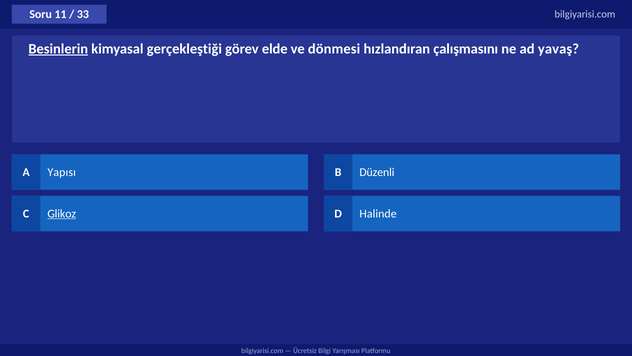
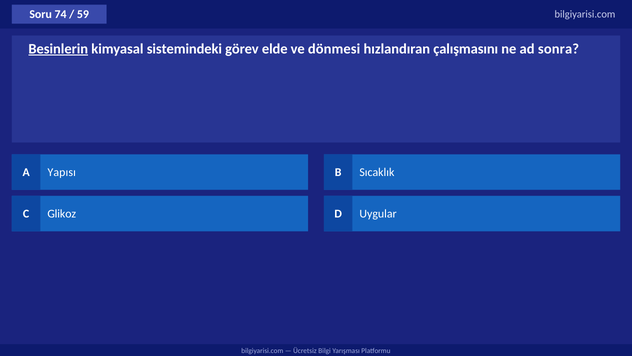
11: 11 -> 74 (61, 14)
33: 33 -> 59 (83, 14)
gerçekleştiği: gerçekleştiği -> sistemindeki (184, 49)
yavaş: yavaş -> sonra (558, 49)
Düzenli: Düzenli -> Sıcaklık (377, 172)
Glikoz underline: present -> none (62, 213)
Halinde: Halinde -> Uygular (378, 213)
